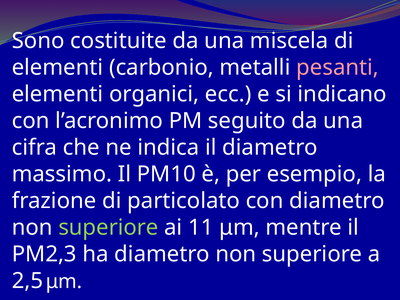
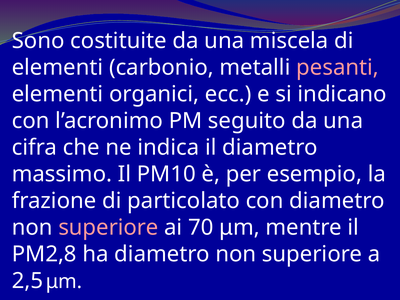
superiore colour: light green -> pink (108, 227)
11: 11 -> 70 (201, 227)
PM2,3: PM2,3 -> PM2,8 (44, 254)
